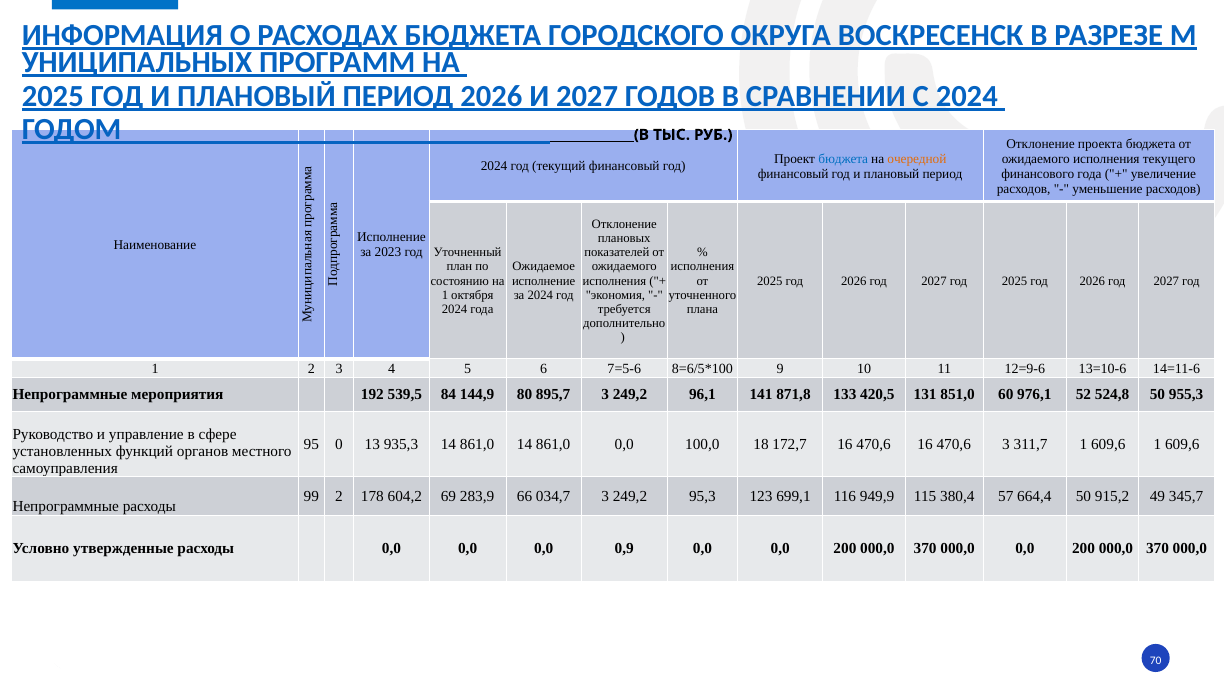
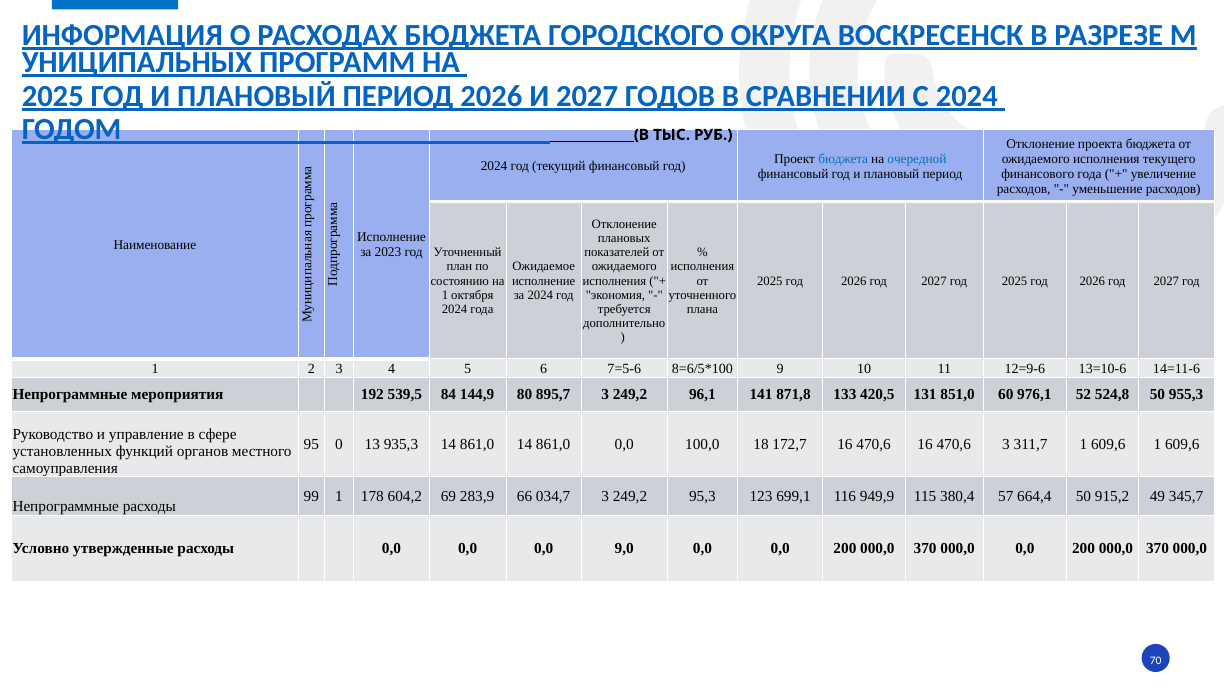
очередной colour: orange -> blue (917, 159)
99 2: 2 -> 1 (339, 496)
0,9: 0,9 -> 9,0 (624, 549)
